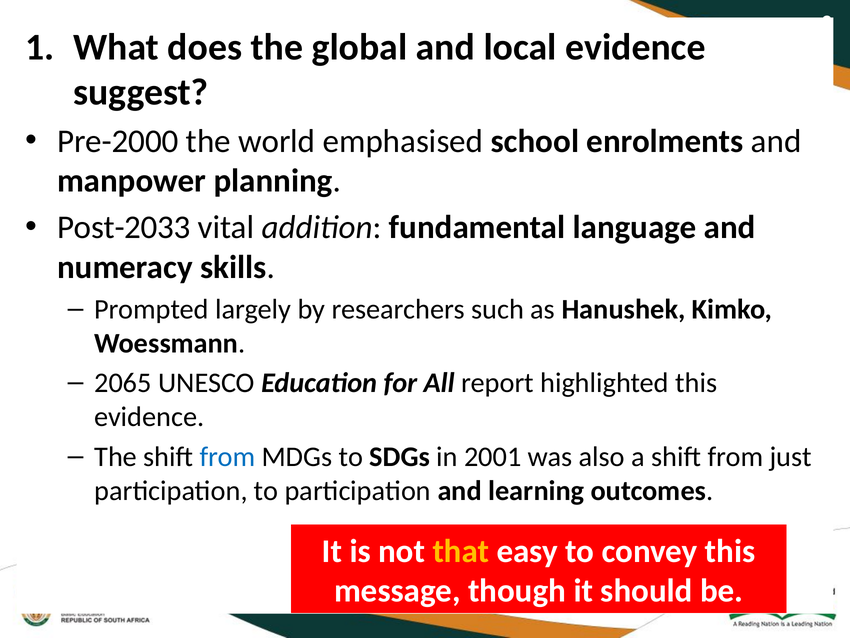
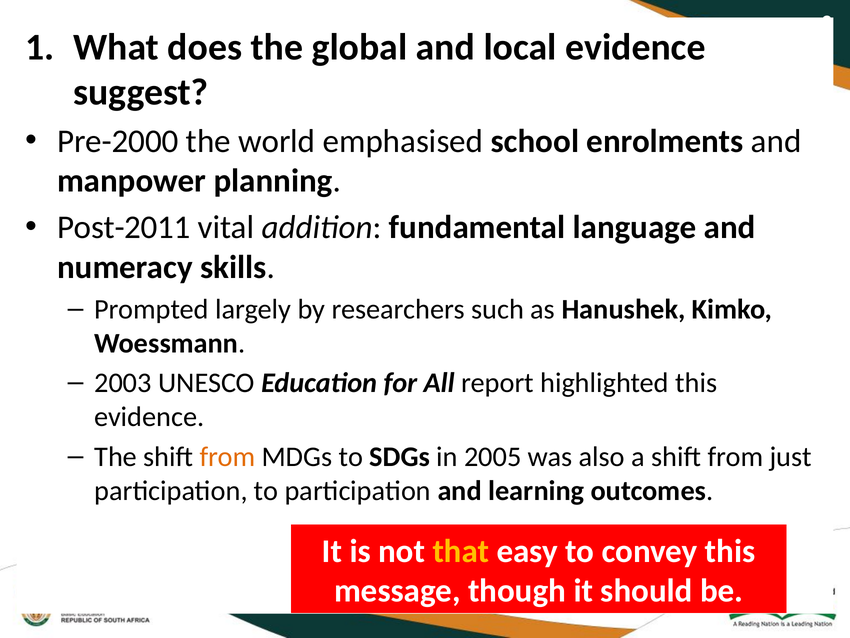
Post-2033: Post-2033 -> Post-2011 (124, 227)
2065: 2065 -> 2003 (123, 383)
from colour: blue -> orange (228, 456)
2001: 2001 -> 2005 (493, 456)
